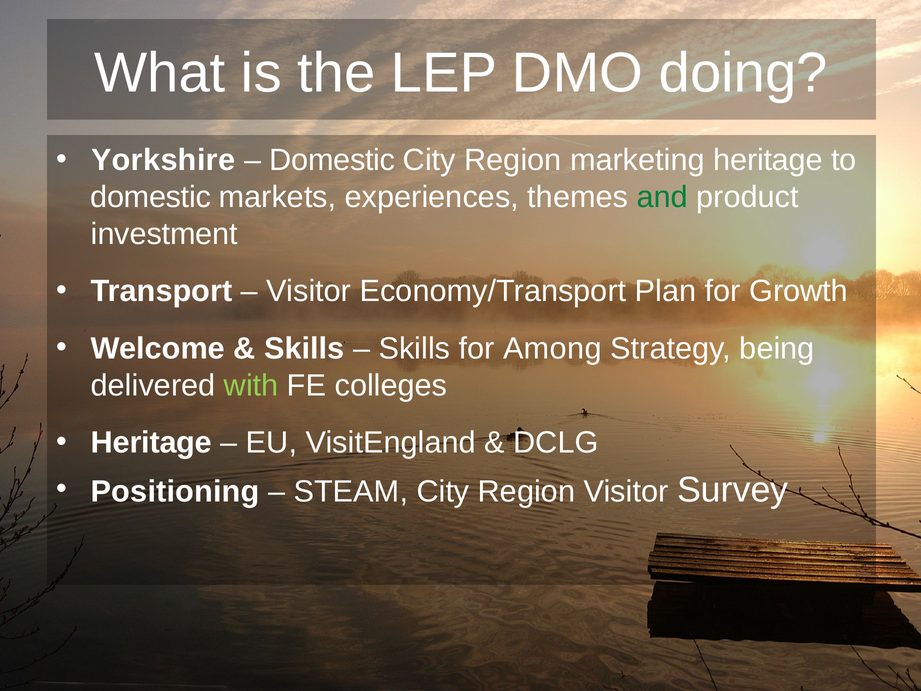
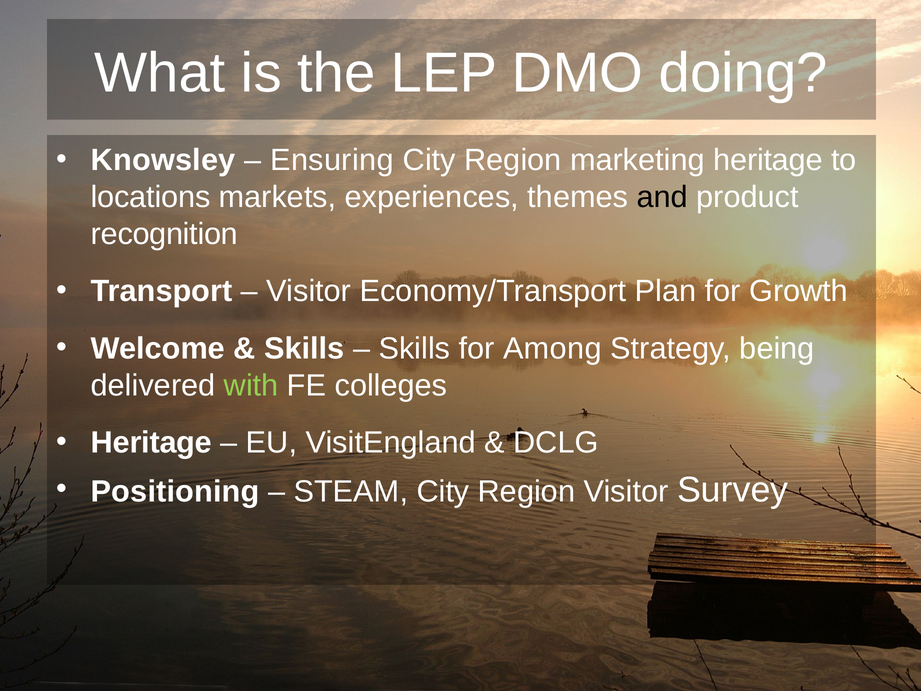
Yorkshire: Yorkshire -> Knowsley (163, 160)
Domestic: Domestic -> Ensuring (332, 160)
domestic: domestic -> locations (151, 197)
and colour: green -> black (662, 197)
investment: investment -> recognition (164, 234)
